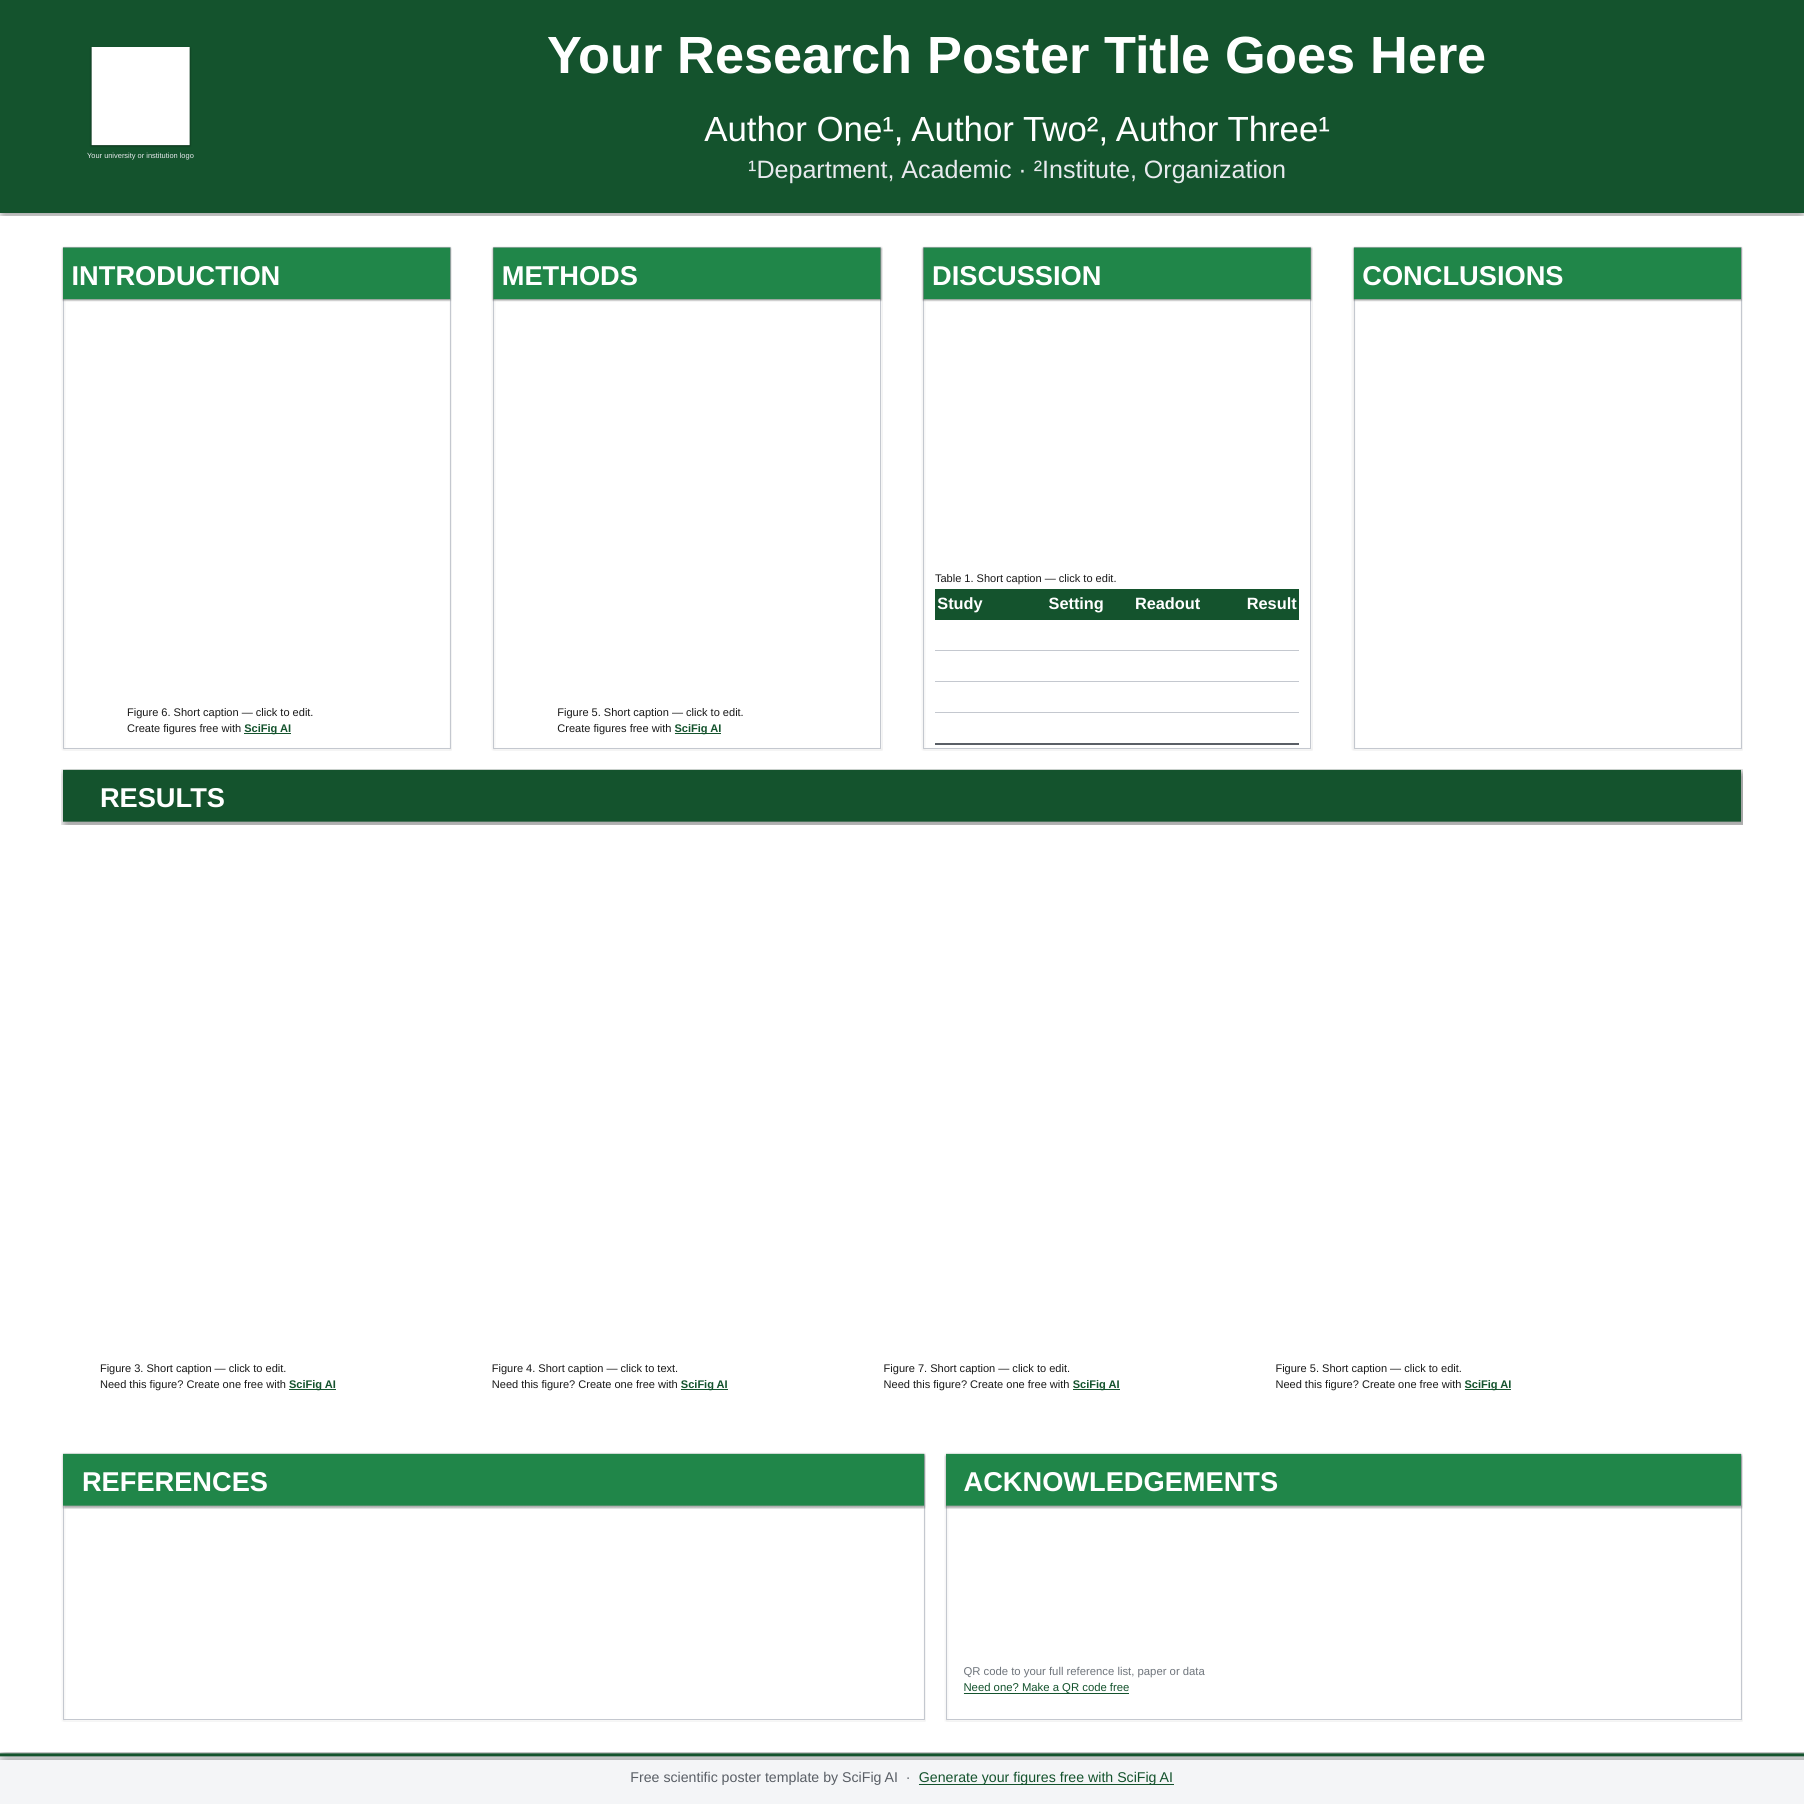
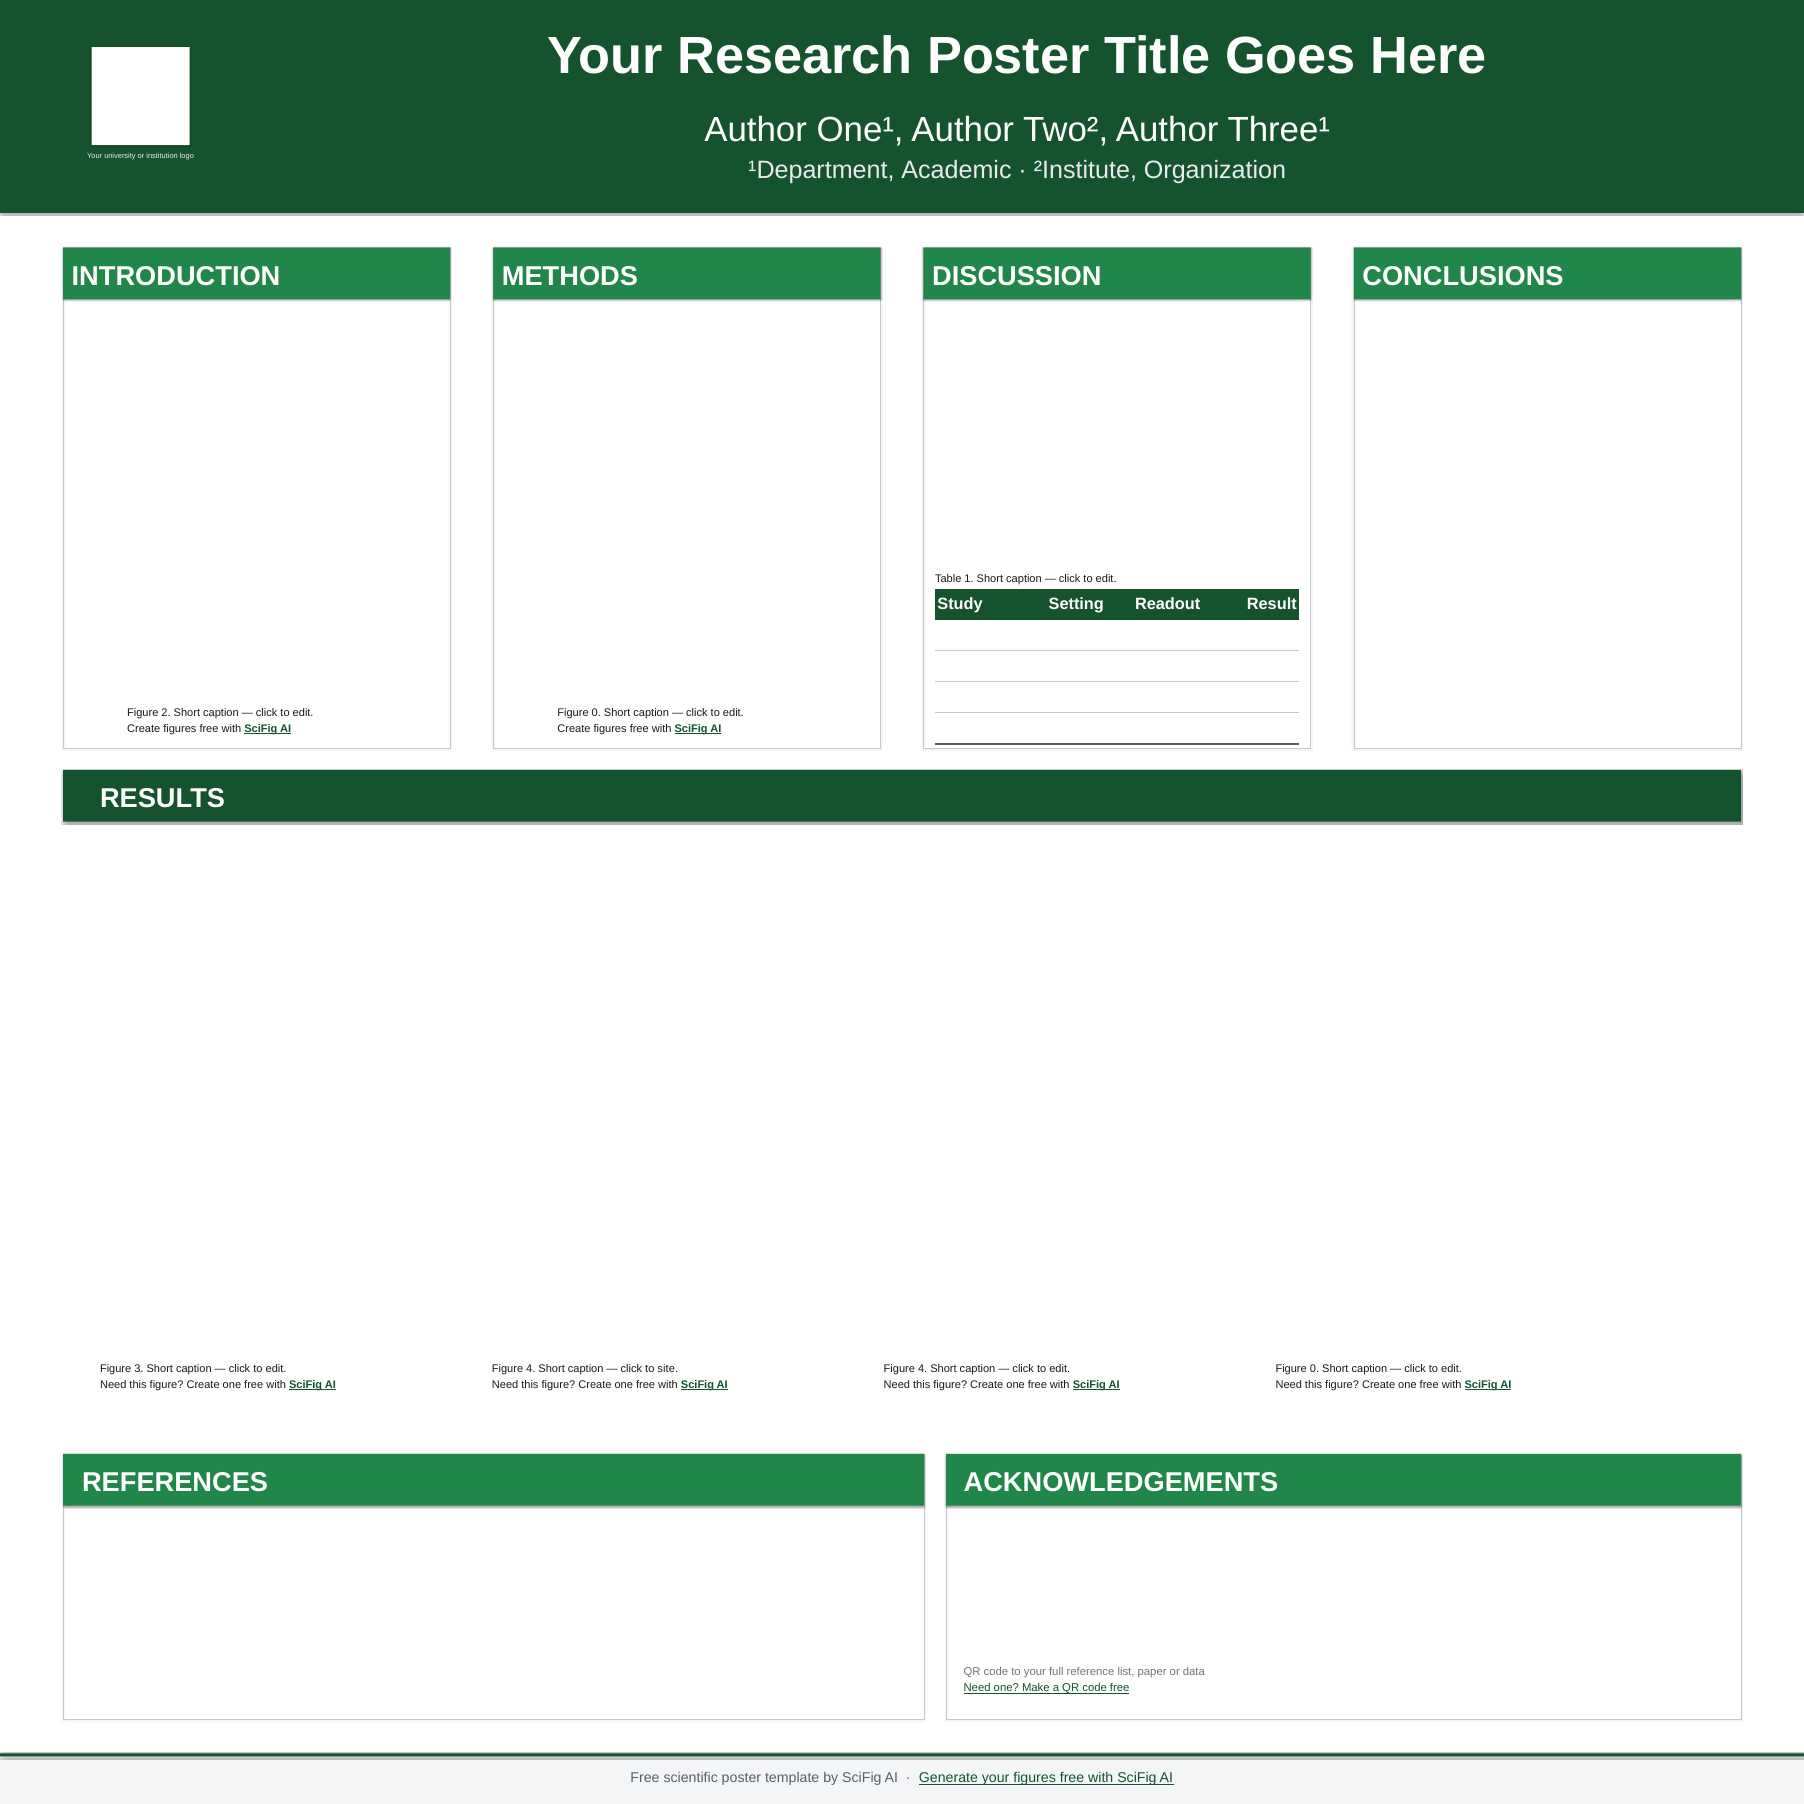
6: 6 -> 2 (166, 713)
5: 5 -> 0 (596, 713)
text: text -> site (668, 1369)
7: 7 -> 4 (923, 1369)
5: 5 -> 0 (1314, 1369)
